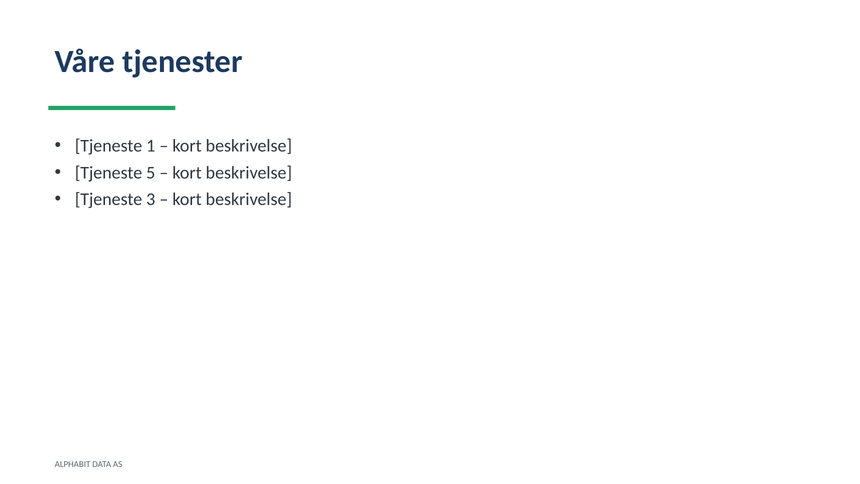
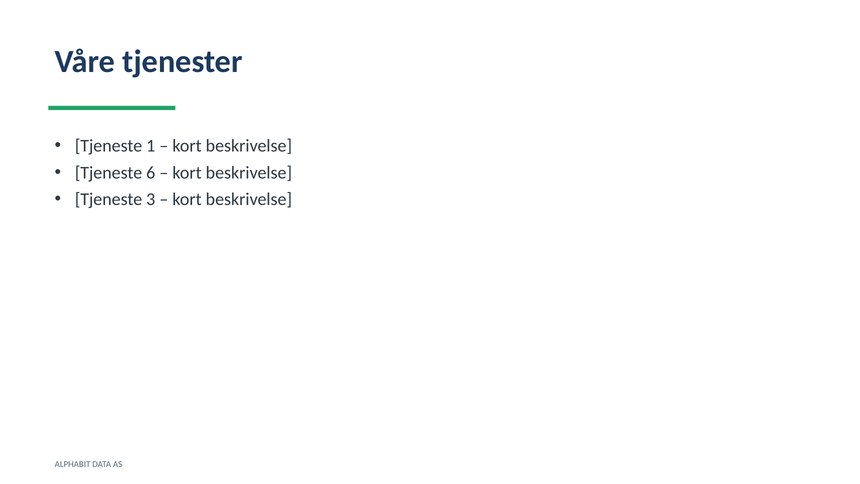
5: 5 -> 6 (151, 173)
